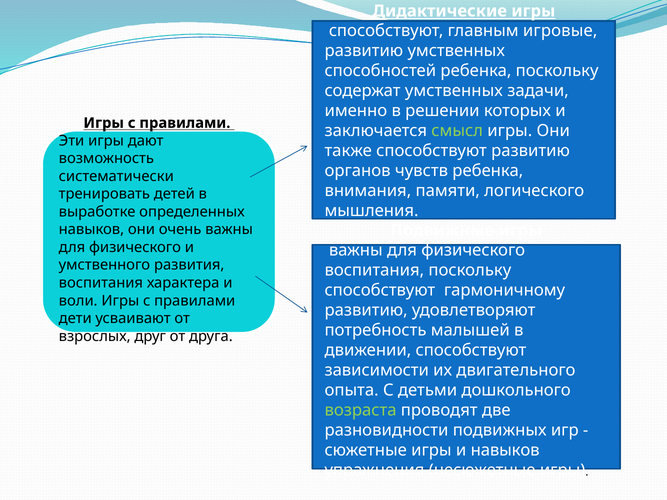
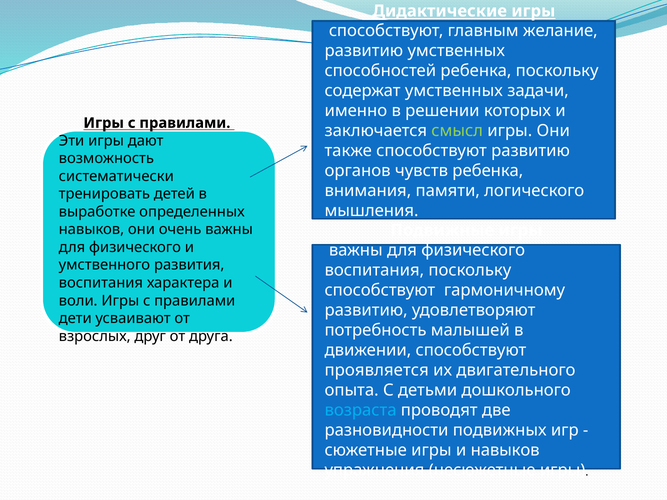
игровые: игровые -> желание (560, 31)
зависимости: зависимости -> проявляется (377, 370)
возраста colour: light green -> light blue (361, 410)
